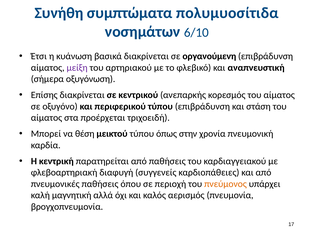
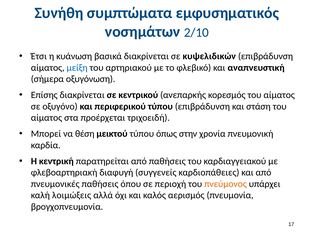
πολυμυοσίτιδα: πολυμυοσίτιδα -> εμφυσηματικός (227, 13)
6/10: 6/10 -> 2/10 (196, 33)
οργανούμενη: οργανούμενη -> κυψελιδικών (209, 56)
μείξη colour: purple -> blue (77, 68)
μαγνητική: μαγνητική -> λοιμώξεις (72, 195)
